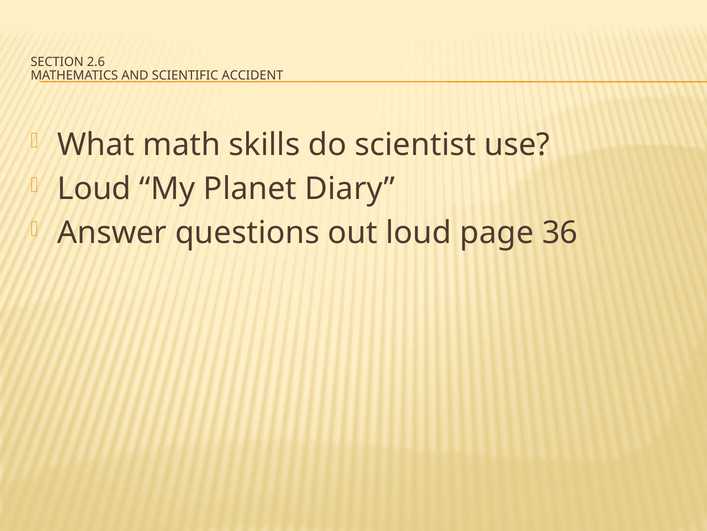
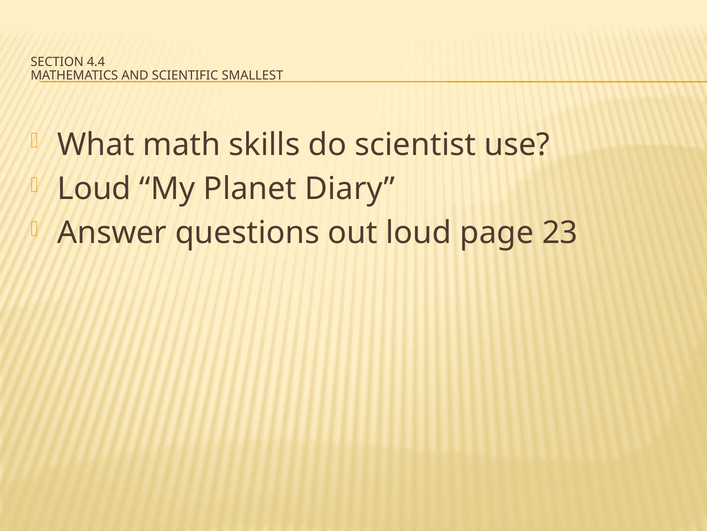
2.6: 2.6 -> 4.4 (96, 62)
ACCIDENT: ACCIDENT -> SMALLEST (252, 76)
36: 36 -> 23 (560, 233)
